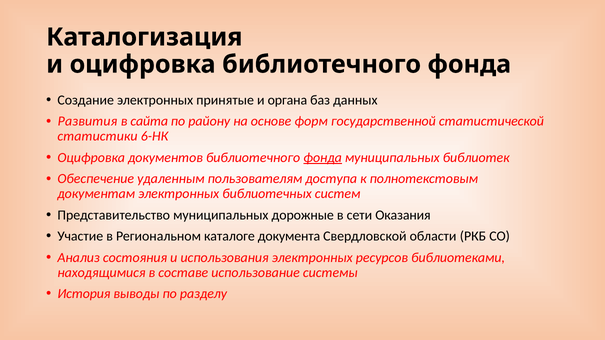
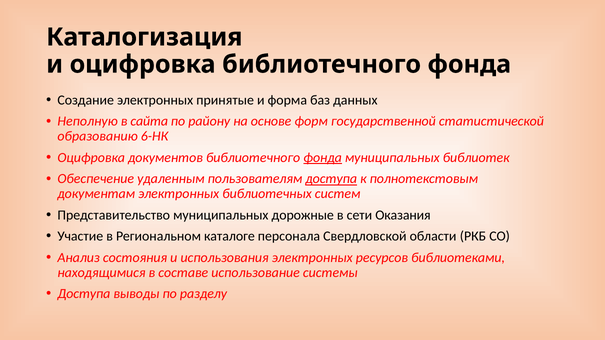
органа: органа -> форма (287, 100)
Развития: Развития -> Неполную (88, 122)
статистики: статистики -> образованию (98, 136)
доступа underline: none -> present (331, 179)
документа: документа -> персонала (289, 237)
История: История -> Доступа (84, 294)
